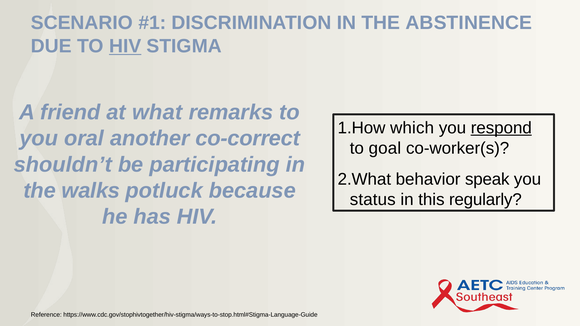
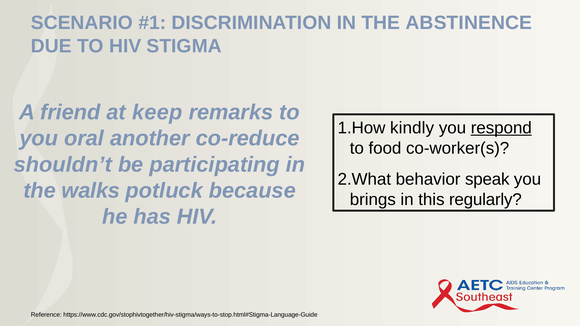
HIV underline: present -> none (125, 46)
what: what -> keep (157, 112)
which: which -> kindly (412, 128)
co-correct: co-correct -> co-reduce (248, 139)
goal: goal -> food (385, 148)
status: status -> brings (373, 200)
